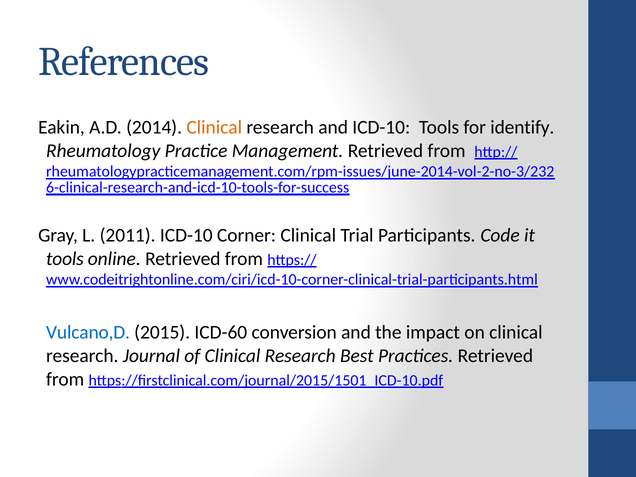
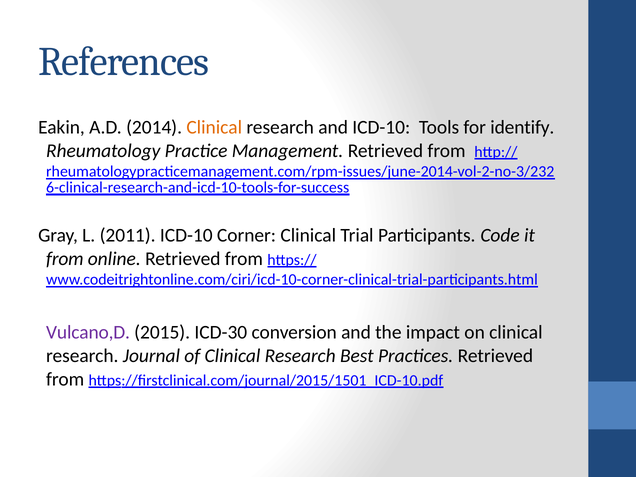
tools: tools -> from (65, 259)
Vulcano,D colour: blue -> purple (88, 333)
ICD-60: ICD-60 -> ICD-30 (221, 333)
